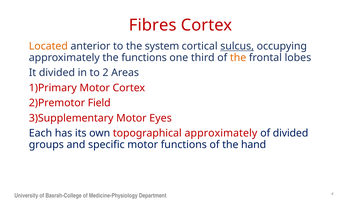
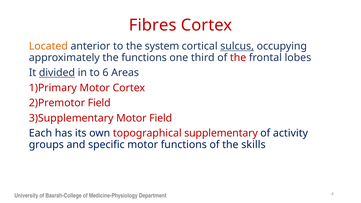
the colour: orange -> red (238, 58)
divided underline: none -> present (57, 73)
2: 2 -> 6 (106, 73)
Motor Eyes: Eyes -> Field (161, 118)
topographical approximately: approximately -> supplementary (221, 133)
of divided: divided -> activity (290, 133)
hand: hand -> skills (253, 145)
